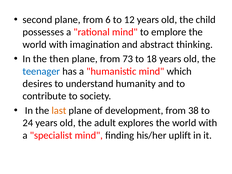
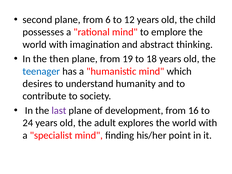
73: 73 -> 19 (128, 59)
last colour: orange -> purple (59, 111)
38: 38 -> 16 (193, 111)
uplift: uplift -> point (180, 135)
